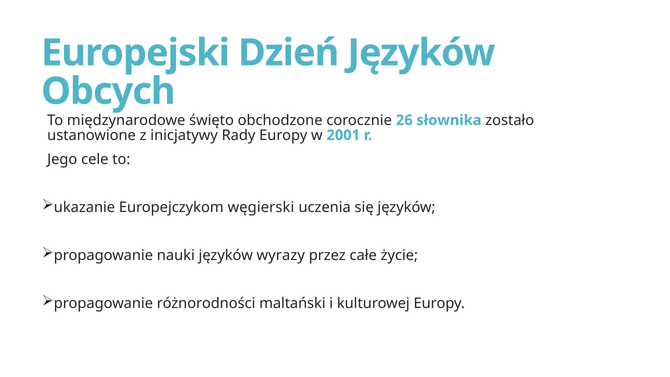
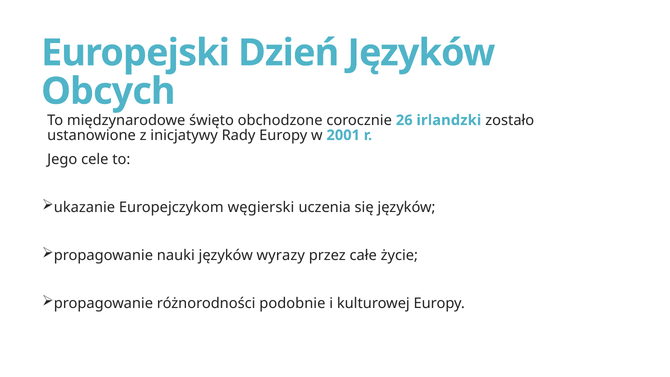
słownika: słownika -> irlandzki (449, 120)
maltański: maltański -> podobnie (292, 303)
